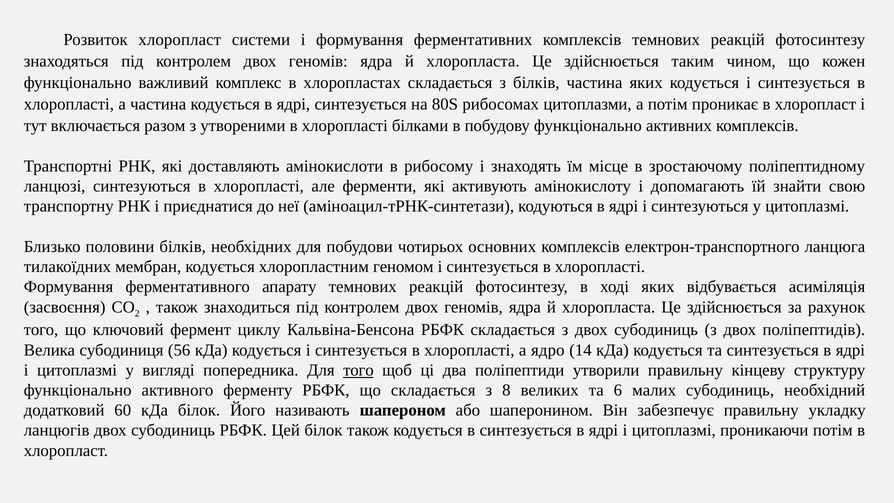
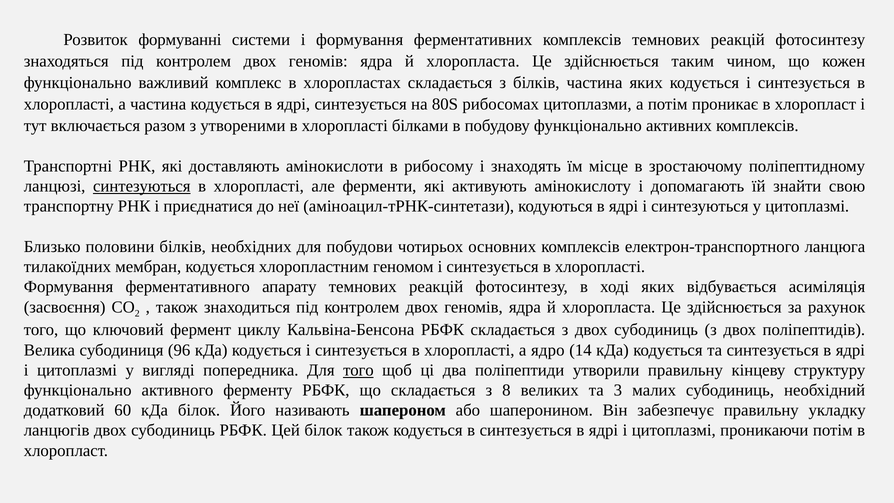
Розвиток хлоропласт: хлоропласт -> формуванні (180, 40)
синтезуються underline: none -> present (142, 186)
56: 56 -> 96 (179, 350)
6: 6 -> 3 (618, 390)
